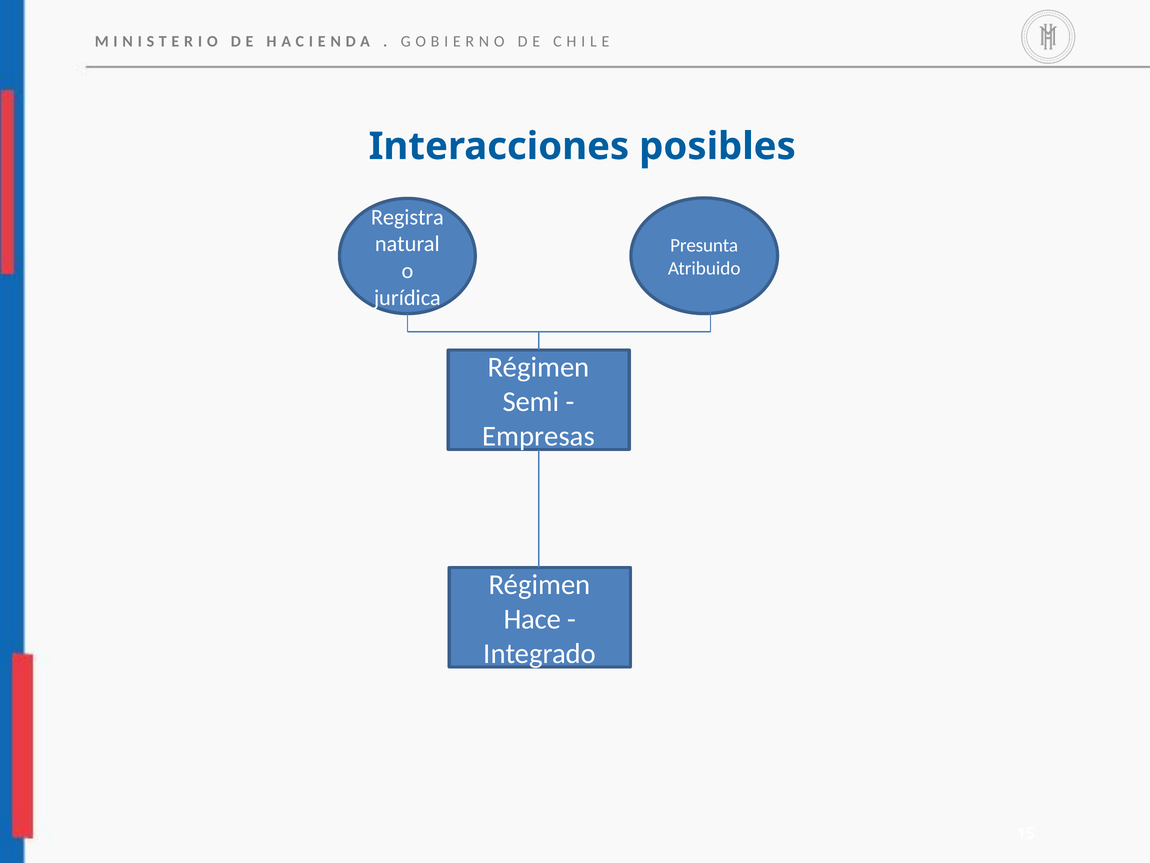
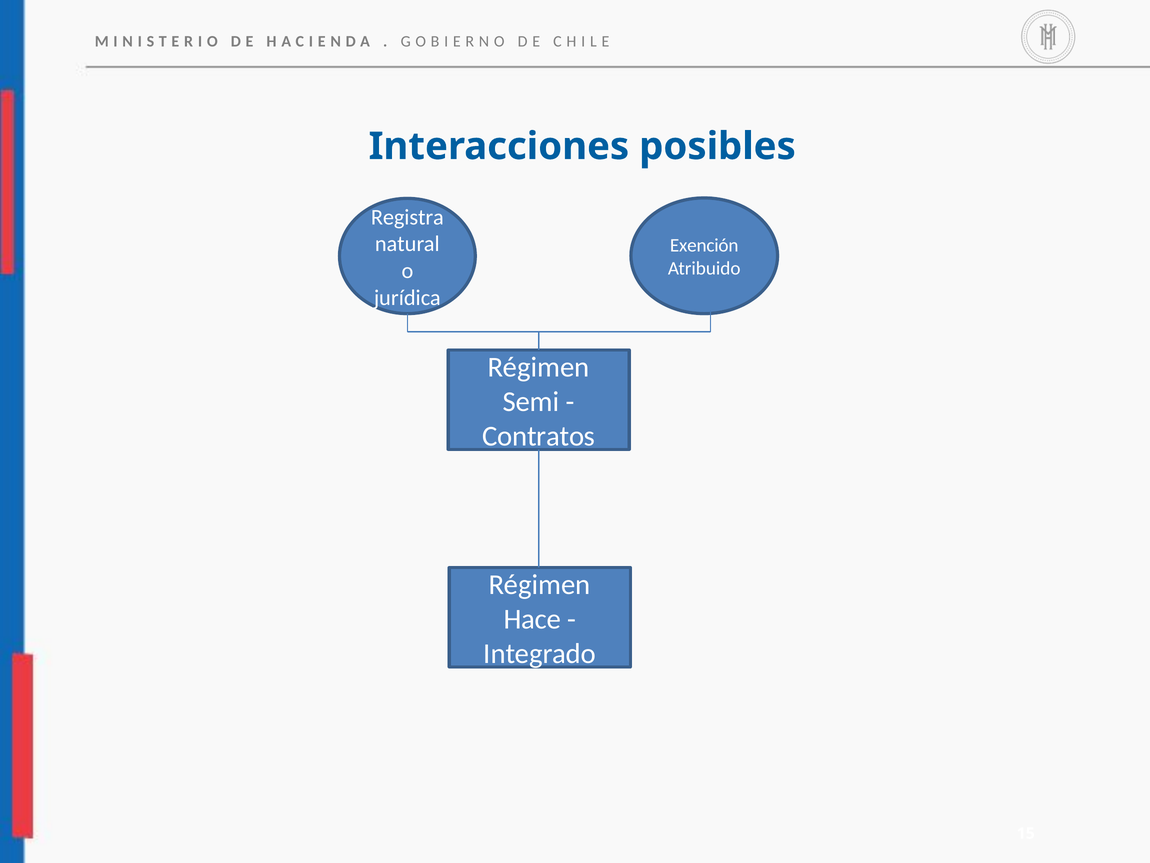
Presunta: Presunta -> Exención (704, 245)
Empresas: Empresas -> Contratos (539, 436)
